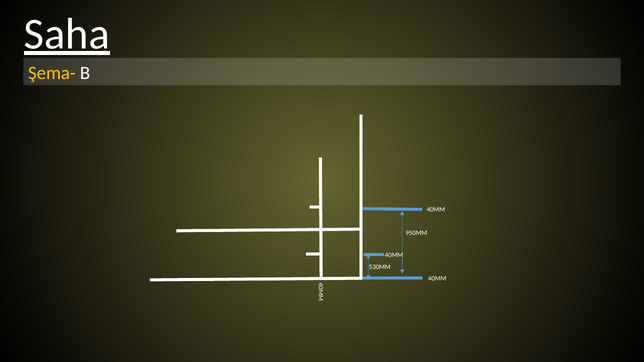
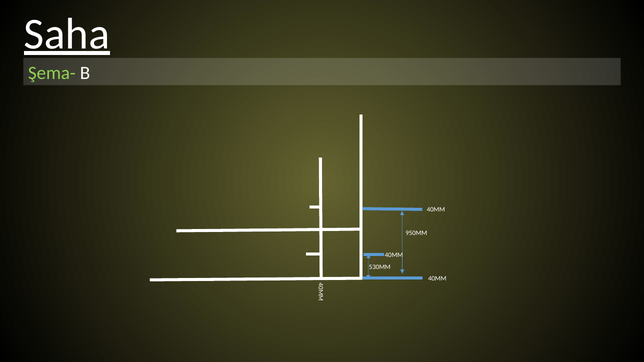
Şema- colour: yellow -> light green (52, 73)
